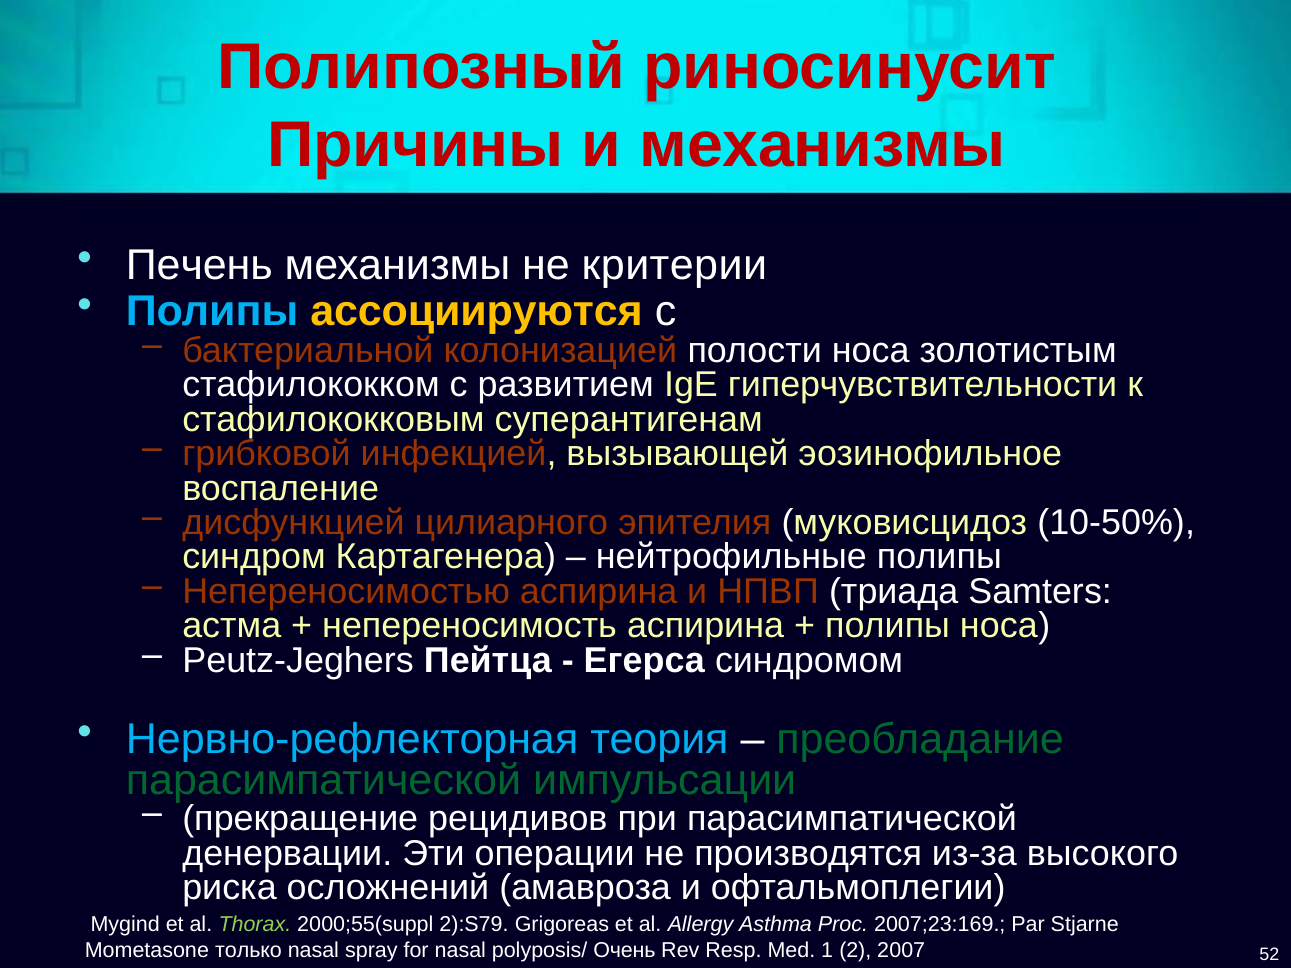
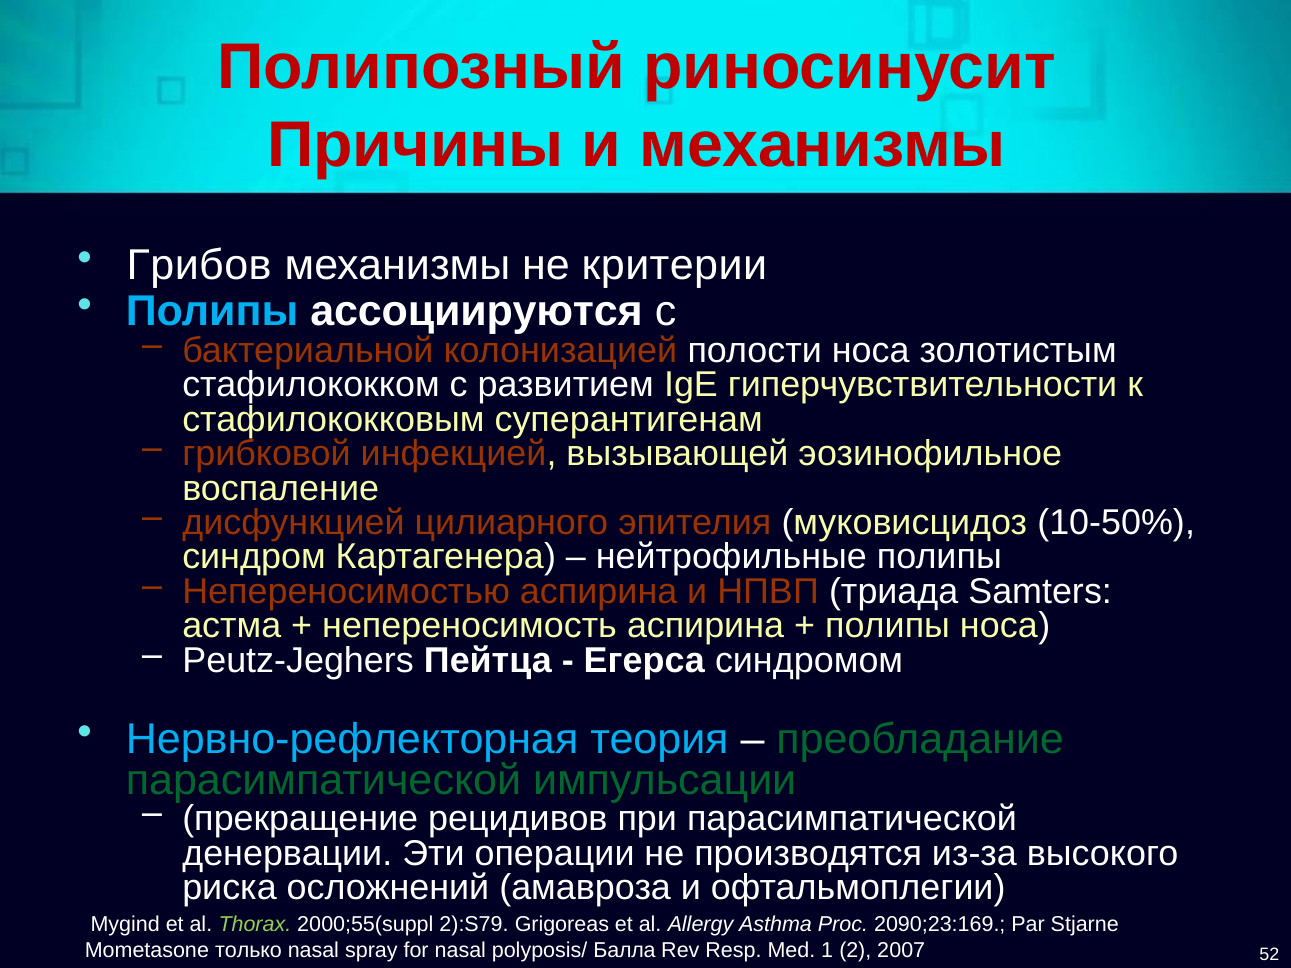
Печень: Печень -> Грибов (199, 265)
ассоциируются colour: yellow -> white (477, 311)
2007;23:169: 2007;23:169 -> 2090;23:169 (940, 925)
Очень: Очень -> Балла (625, 950)
